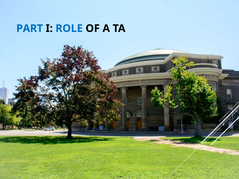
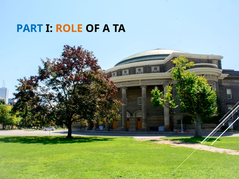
ROLE colour: blue -> orange (69, 28)
